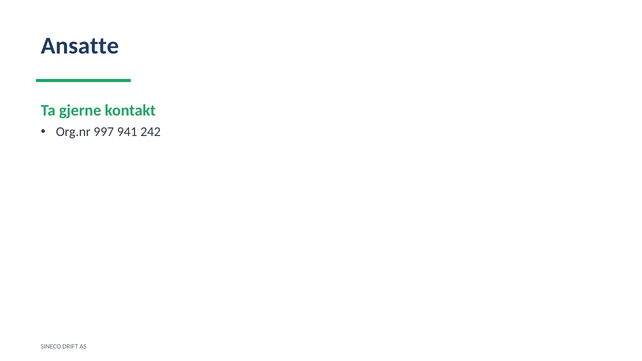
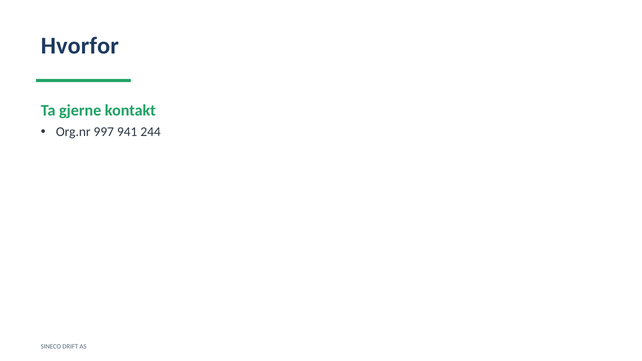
Ansatte: Ansatte -> Hvorfor (80, 46)
242: 242 -> 244 (151, 132)
